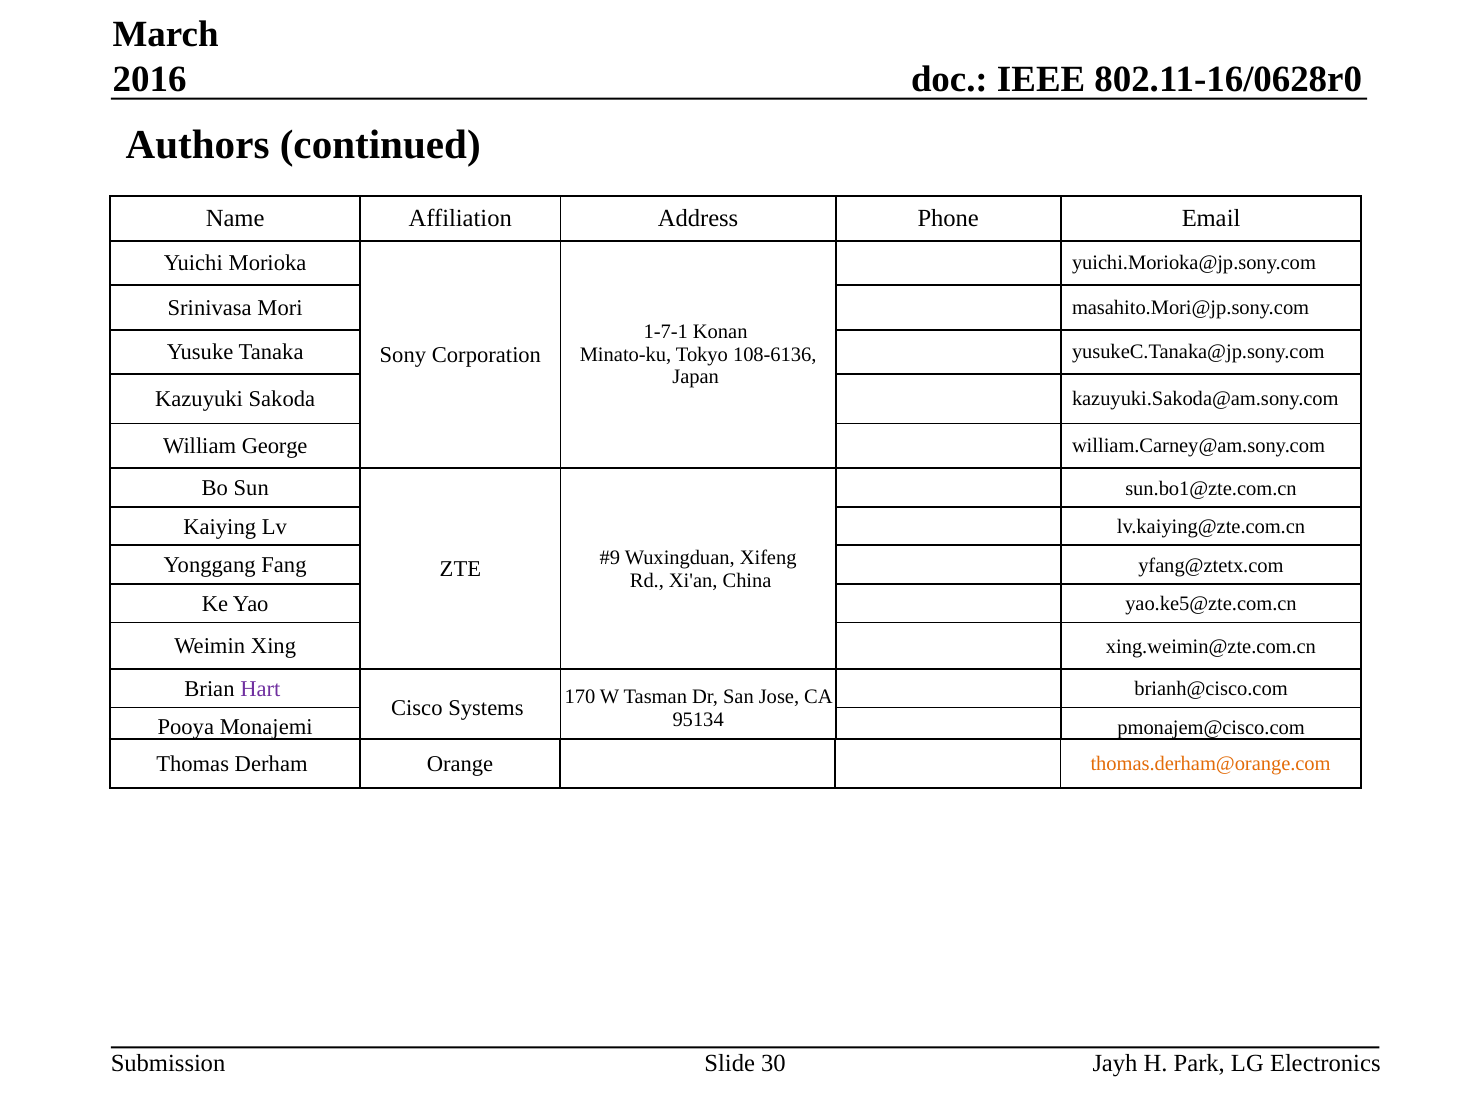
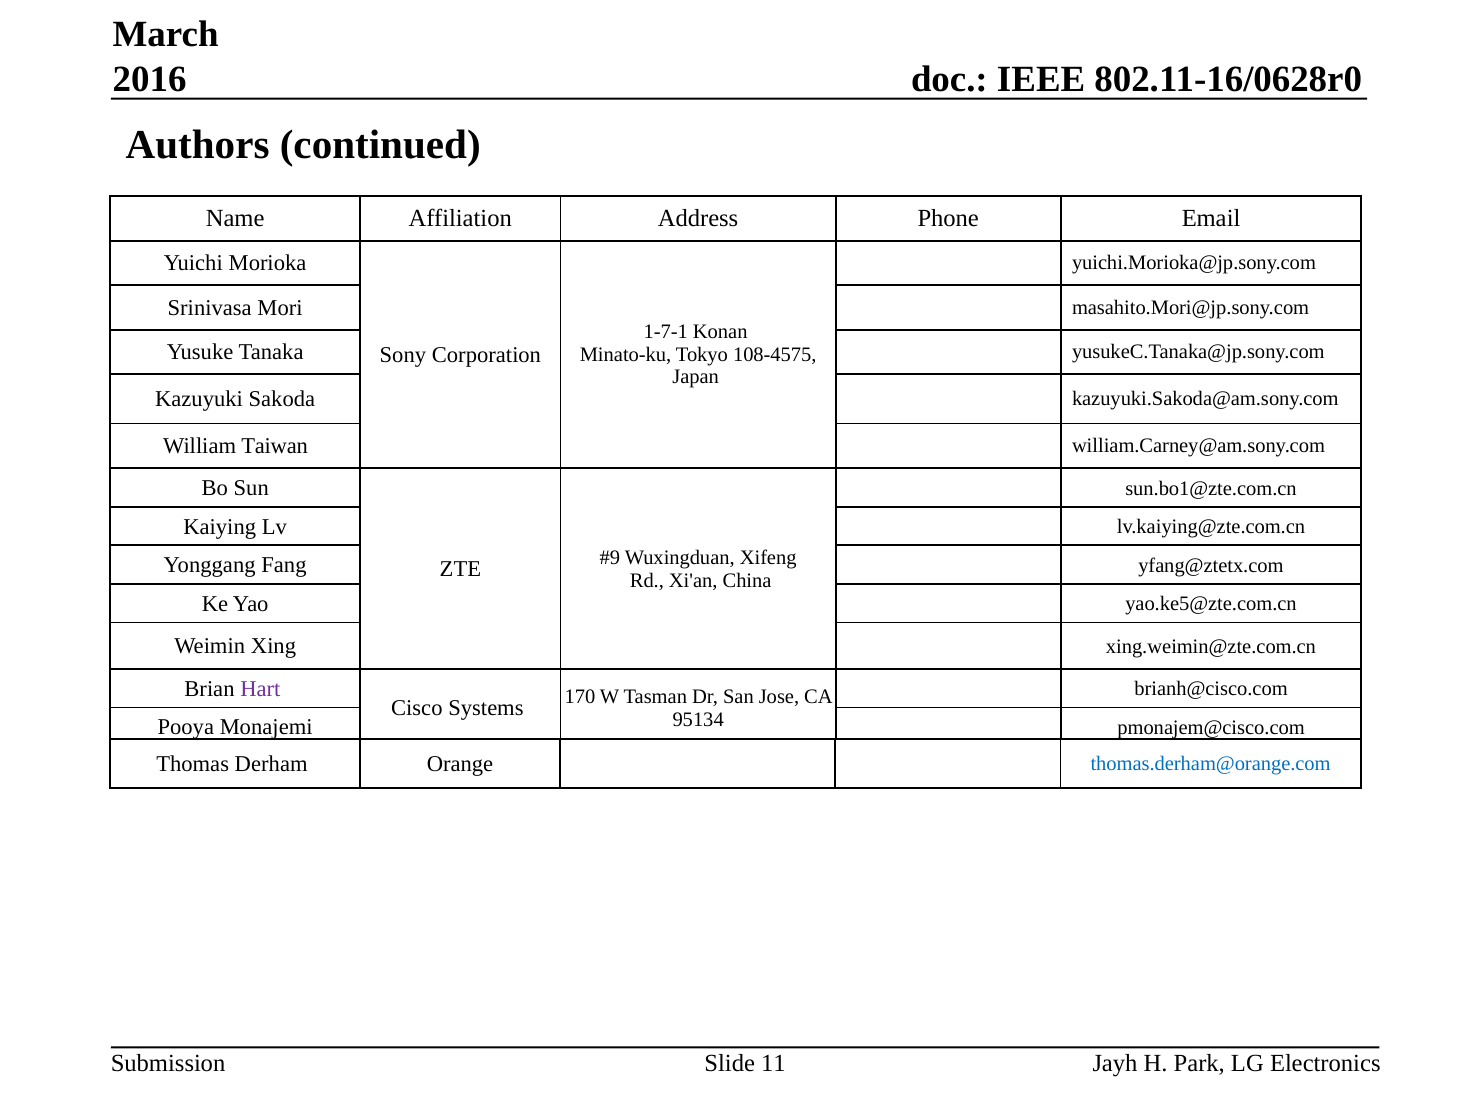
108-6136: 108-6136 -> 108-4575 (775, 354)
George: George -> Taiwan (275, 446)
thomas.derham@orange.com colour: orange -> blue (1211, 763)
30: 30 -> 11 (773, 1063)
